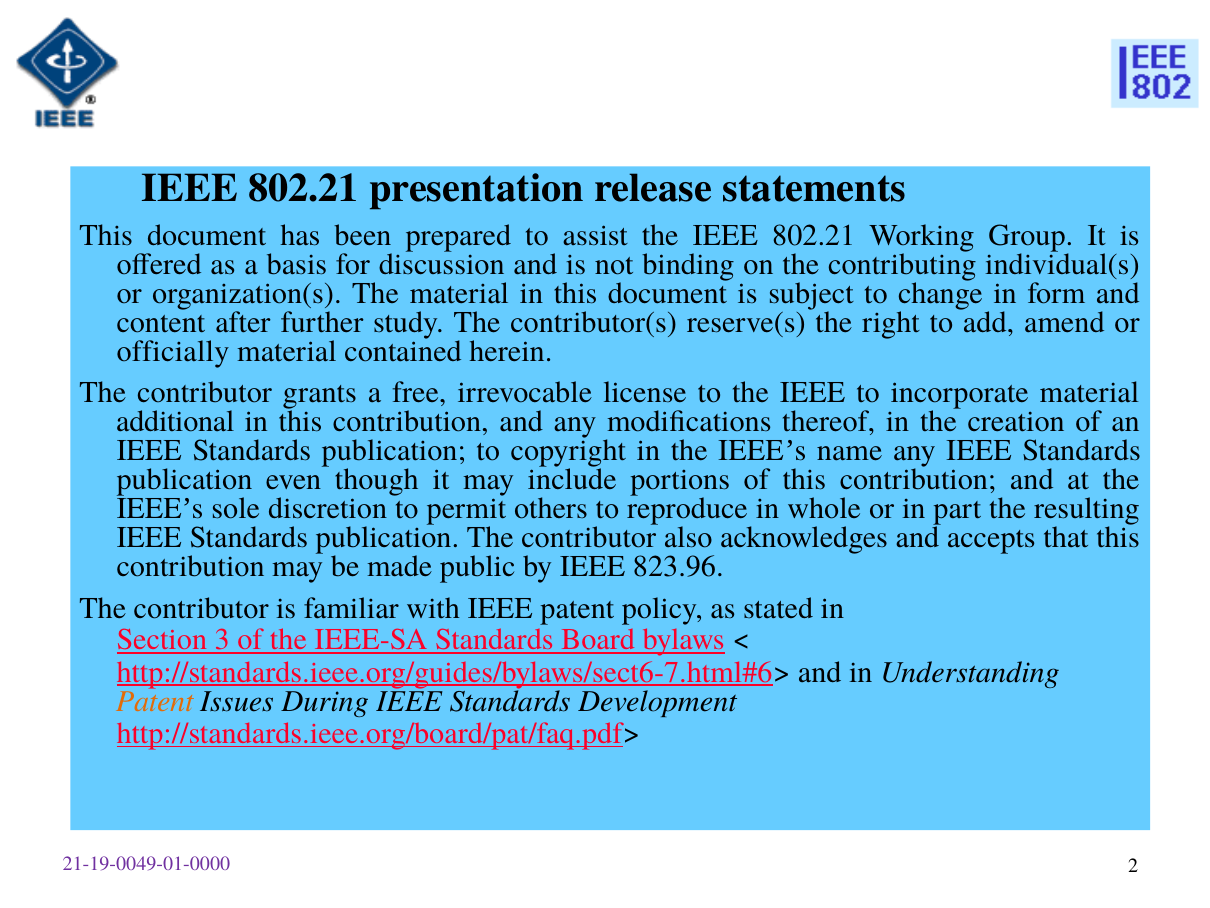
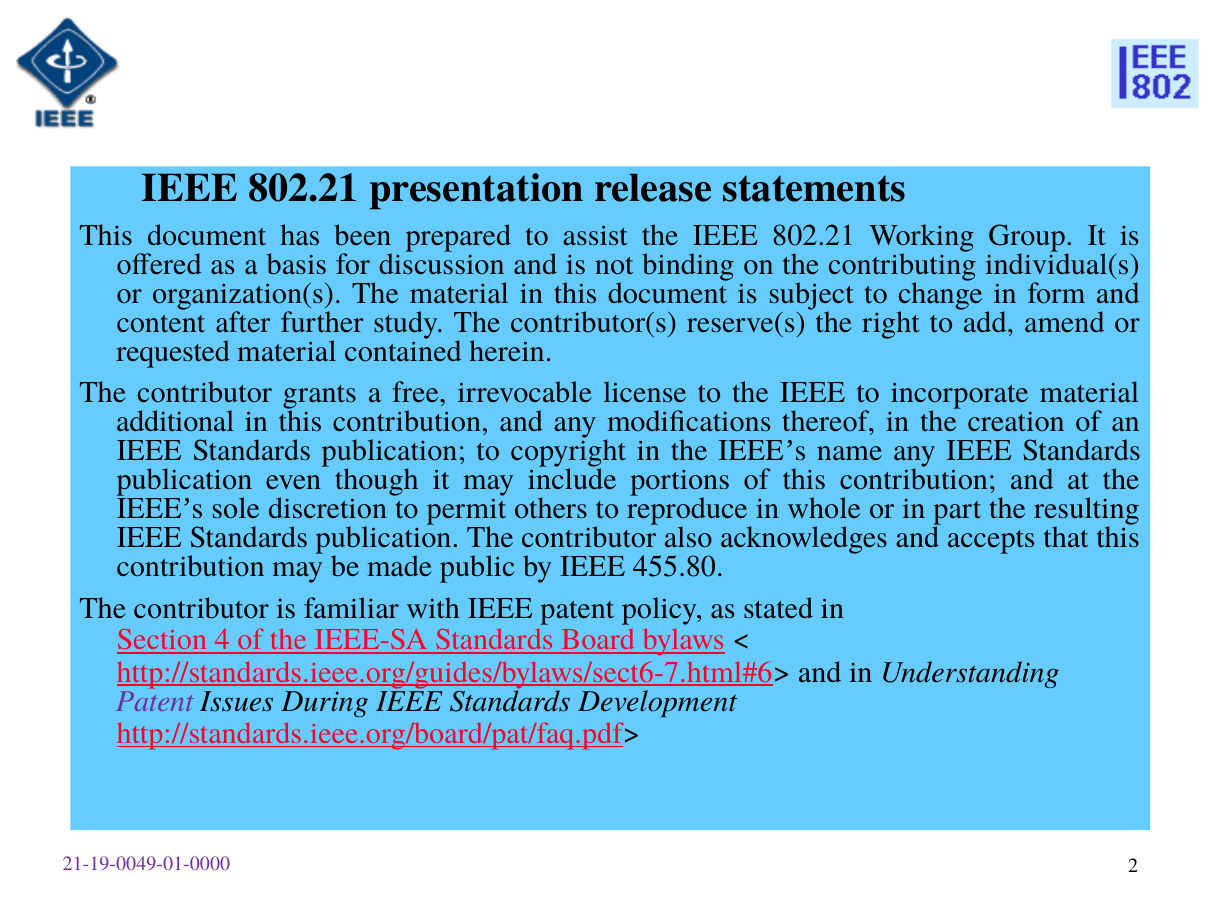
officially: officially -> requested (173, 351)
823.96: 823.96 -> 455.80 (678, 567)
3: 3 -> 4 (222, 639)
Patent colour: orange -> purple (155, 701)
